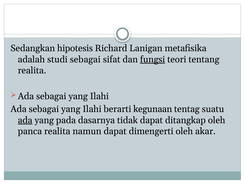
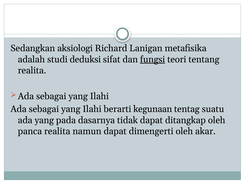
hipotesis: hipotesis -> aksiologi (75, 48)
studi sebagai: sebagai -> deduksi (85, 59)
ada underline: present -> none (25, 120)
